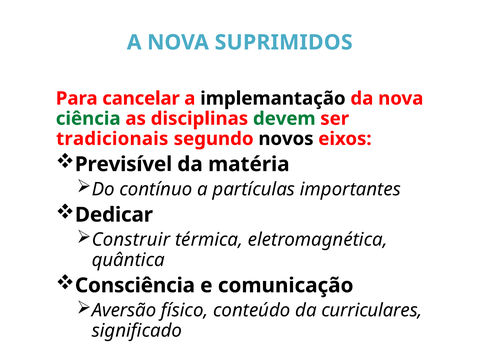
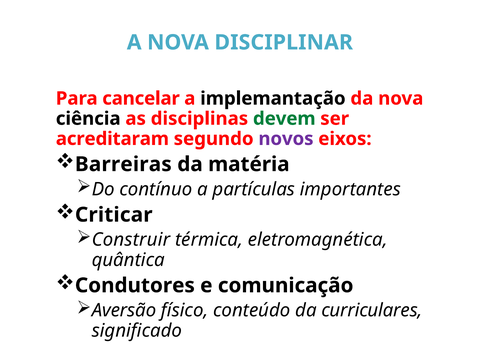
SUPRIMIDOS: SUPRIMIDOS -> DISCIPLINAR (284, 42)
ciência colour: green -> black (88, 119)
tradicionais: tradicionais -> acreditaram (112, 139)
novos colour: black -> purple (286, 139)
Previsível: Previsível -> Barreiras (123, 164)
Dedicar: Dedicar -> Criticar (114, 215)
Consciência: Consciência -> Condutores (135, 285)
